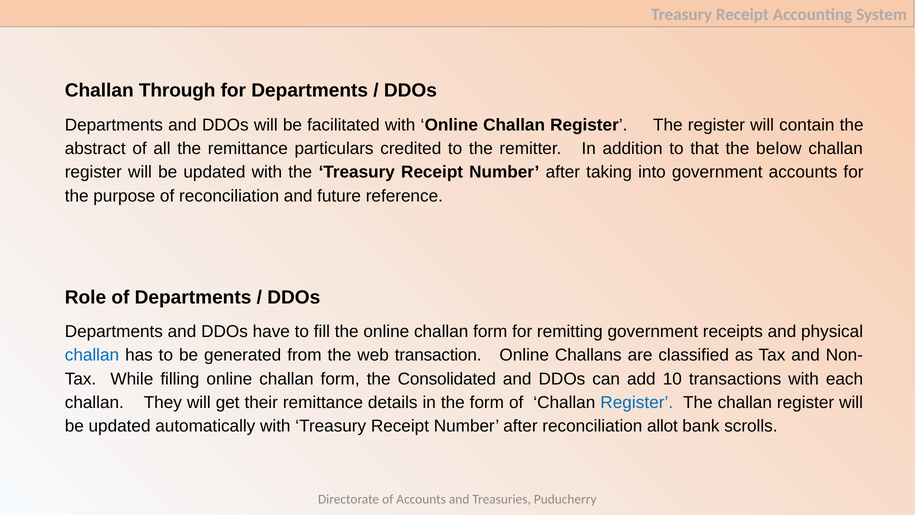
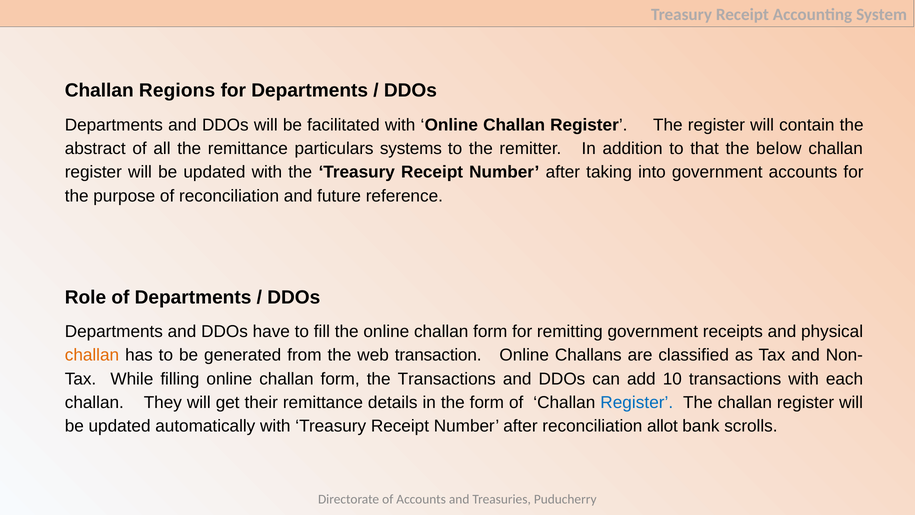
Through: Through -> Regions (177, 91)
credited: credited -> systems (411, 149)
challan colour: blue -> orange (92, 355)
the Consolidated: Consolidated -> Transactions (447, 379)
